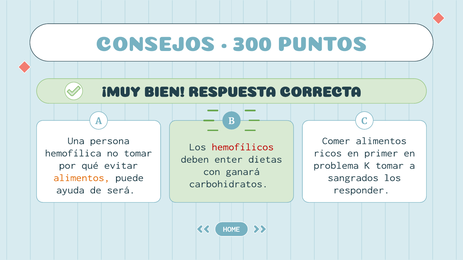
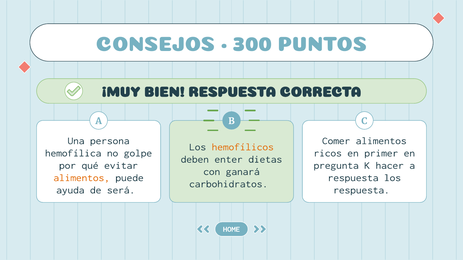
hemofílicos colour: red -> orange (243, 147)
no tomar: tomar -> golpe (138, 153)
problema: problema -> pregunta (336, 166)
K tomar: tomar -> hacer (390, 166)
sangrados: sangrados -> respuesta (353, 178)
responder: responder -> respuesta (362, 190)
